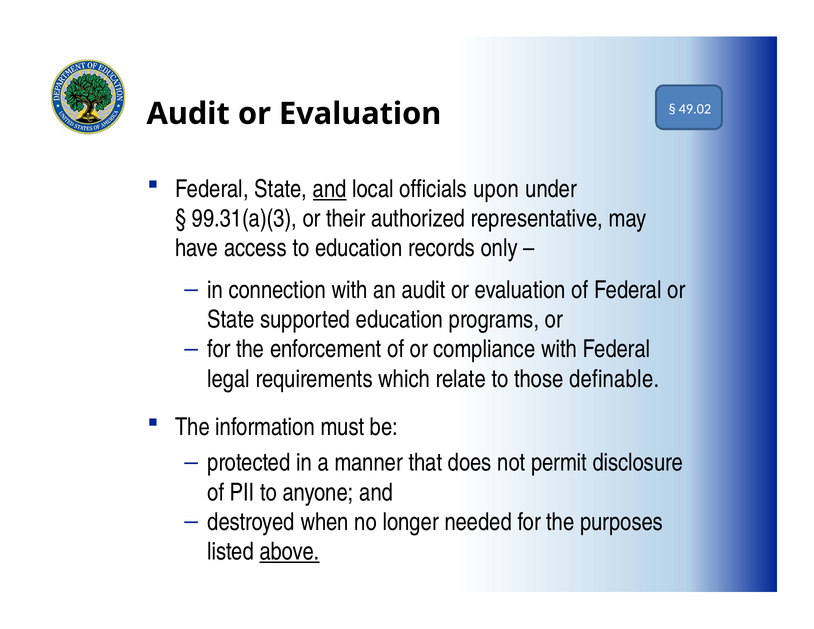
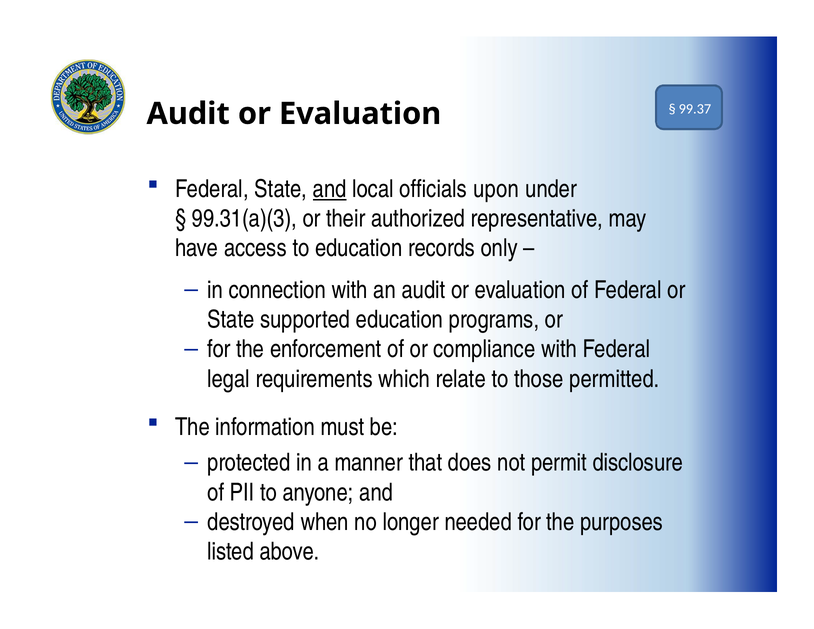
49.02: 49.02 -> 99.37 (695, 109)
definable: definable -> permitted (614, 379)
above underline: present -> none (290, 552)
